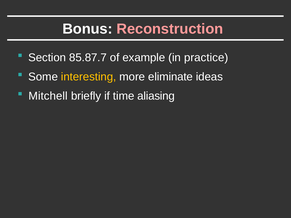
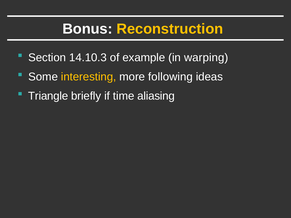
Reconstruction colour: pink -> yellow (170, 29)
85.87.7: 85.87.7 -> 14.10.3 (88, 58)
practice: practice -> warping (206, 58)
eliminate: eliminate -> following (170, 77)
Mitchell: Mitchell -> Triangle (48, 96)
